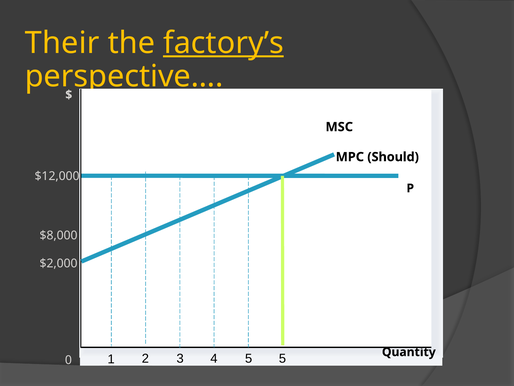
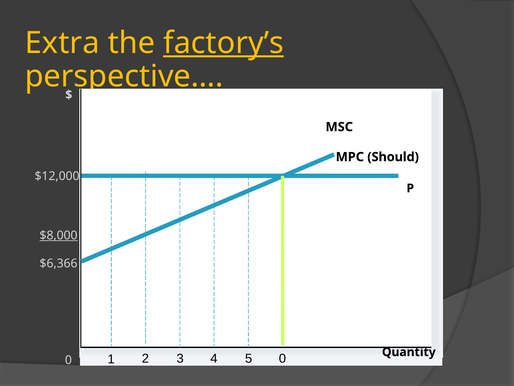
Their: Their -> Extra (62, 43)
$8,000 underline: none -> present (59, 235)
$2,000: $2,000 -> $6,366 (59, 263)
1 5: 5 -> 0 (282, 358)
